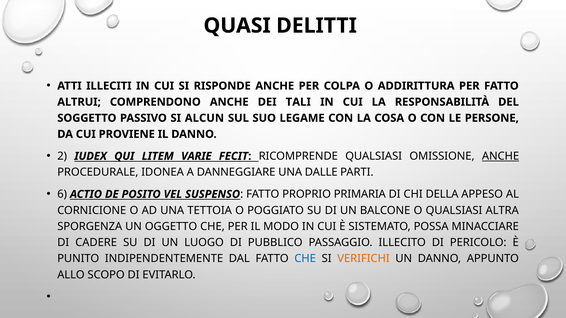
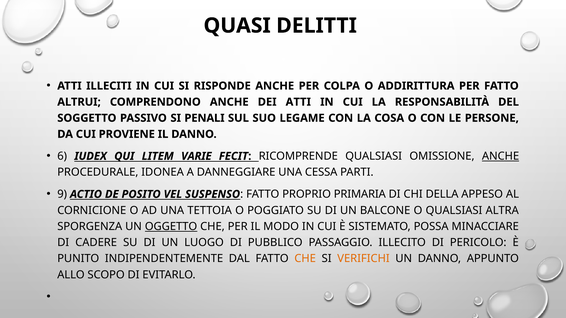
DEI TALI: TALI -> ATTI (298, 102)
ALCUN: ALCUN -> PENALI (205, 118)
2: 2 -> 6 (62, 156)
DALLE: DALLE -> CESSA (321, 172)
6: 6 -> 9 (62, 194)
OGGETTO underline: none -> present (171, 227)
CHE colour: blue -> orange (305, 259)
